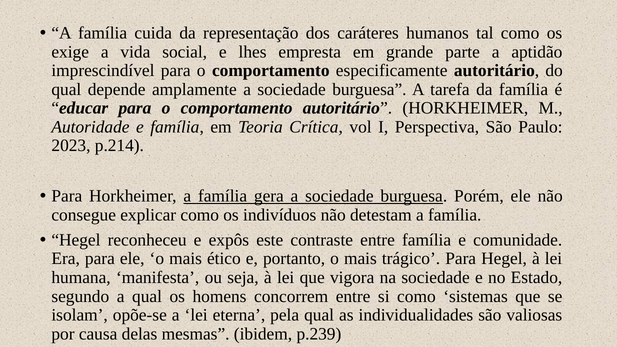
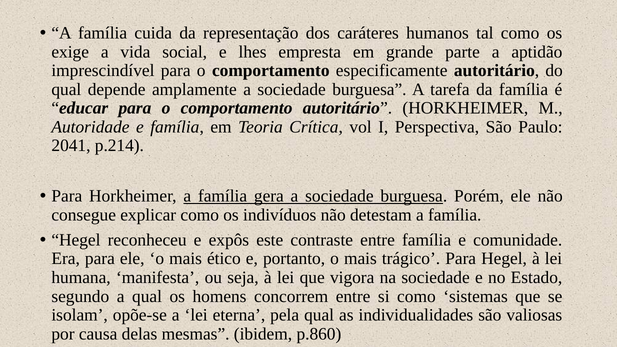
2023: 2023 -> 2041 (71, 146)
p.239: p.239 -> p.860 (319, 334)
